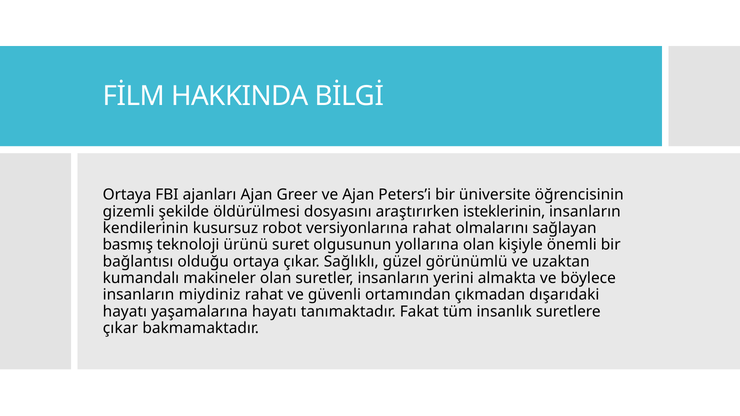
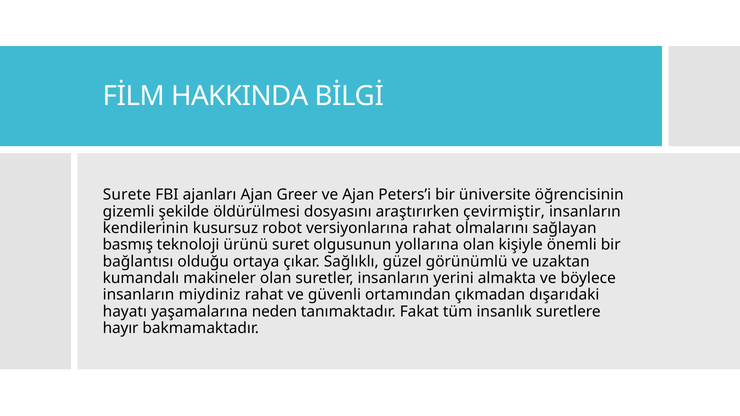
Ortaya: Ortaya -> Surete (127, 195)
isteklerinin: isteklerinin -> çevirmiştir (504, 212)
yaşamalarına hayatı: hayatı -> neden (274, 312)
çıkar: çıkar -> hayır (121, 328)
